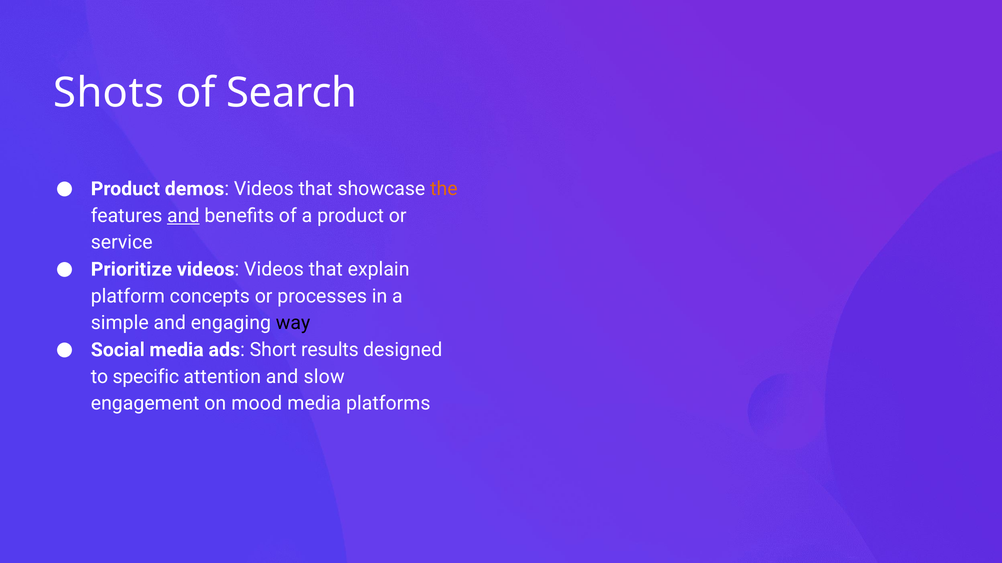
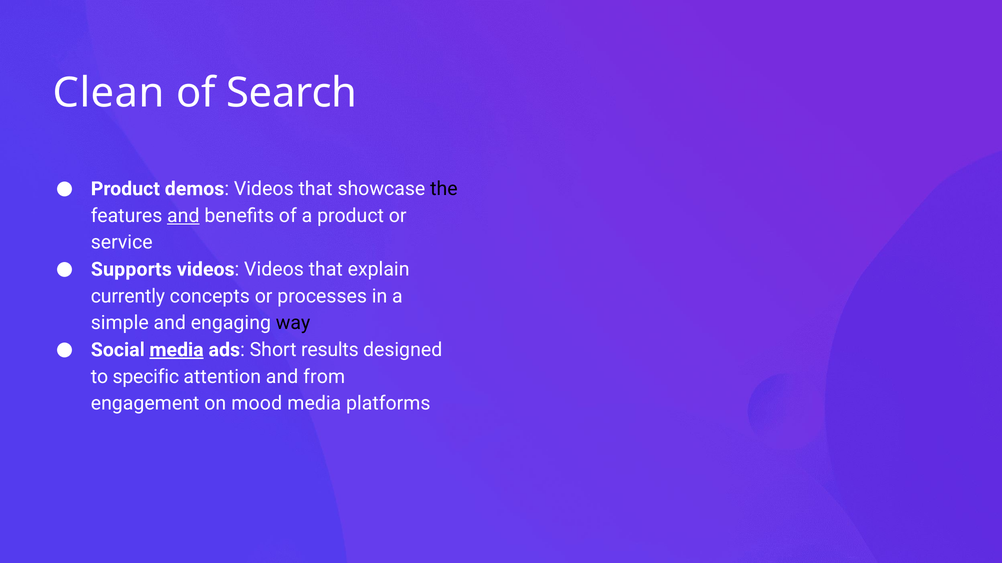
Shots: Shots -> Clean (109, 93)
the colour: orange -> black (444, 189)
Prioritize: Prioritize -> Supports (131, 270)
platform: platform -> currently (128, 296)
media underline: none -> present (177, 350)
slow: slow -> from (324, 377)
